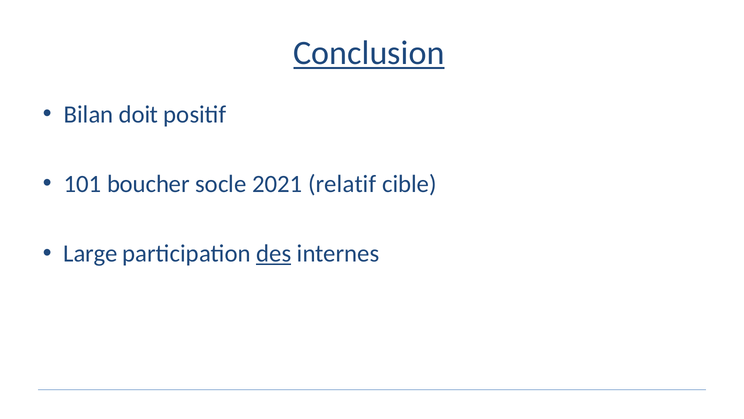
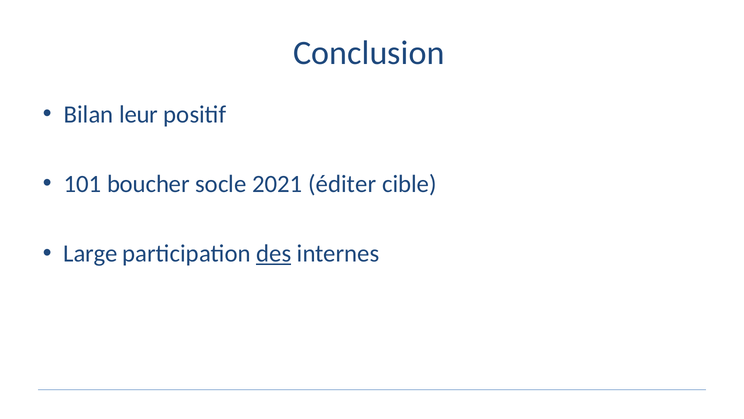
Conclusion underline: present -> none (369, 53)
doit: doit -> leur (139, 114)
relatif: relatif -> éditer (342, 184)
